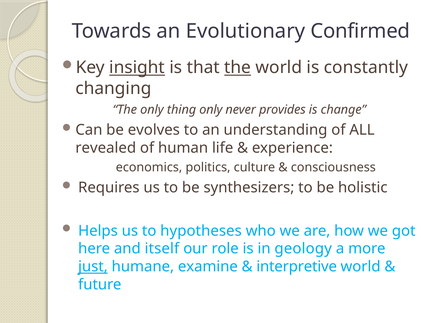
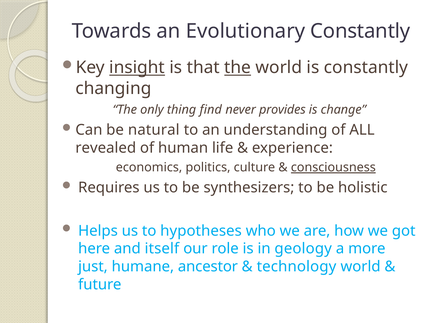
Evolutionary Confirmed: Confirmed -> Constantly (360, 31)
thing only: only -> find (211, 110)
evolves: evolves -> natural (154, 130)
consciousness underline: none -> present (333, 168)
just underline: present -> none (93, 267)
examine: examine -> ancestor (208, 267)
interpretive: interpretive -> technology (297, 267)
